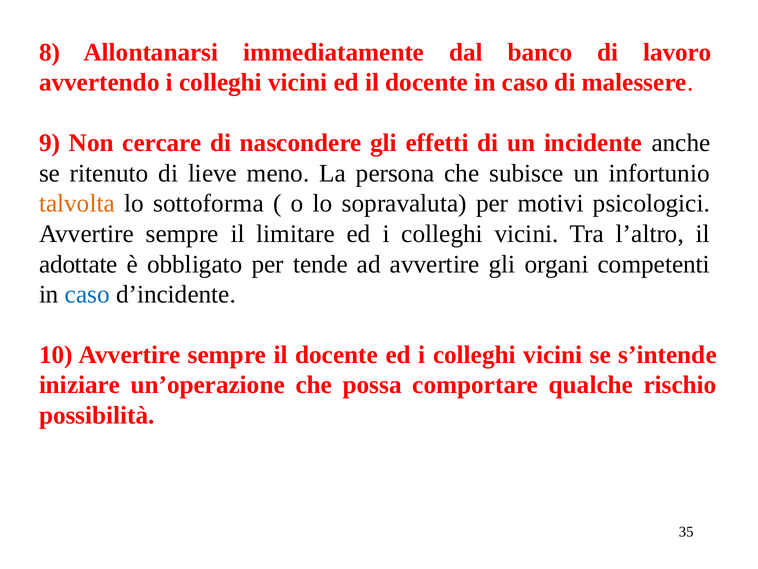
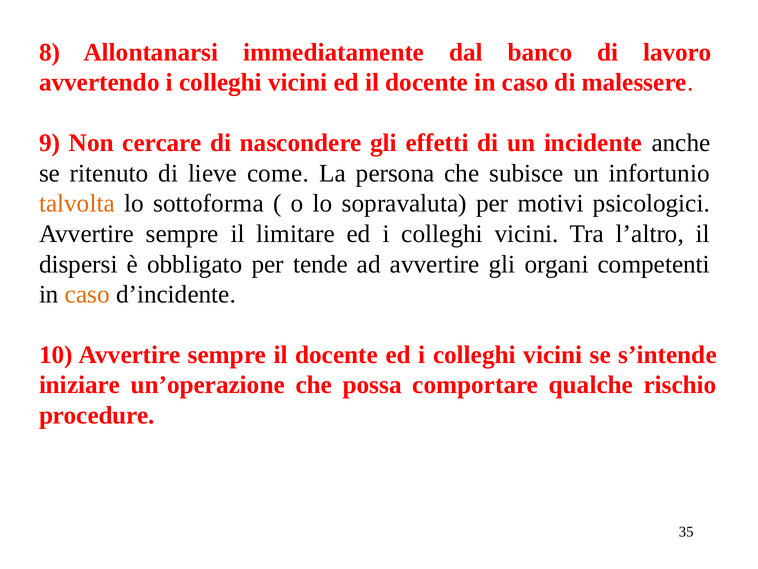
meno: meno -> come (278, 173)
adottate: adottate -> dispersi (78, 264)
caso colour: blue -> orange (87, 294)
possibilità: possibilità -> procedure (97, 415)
